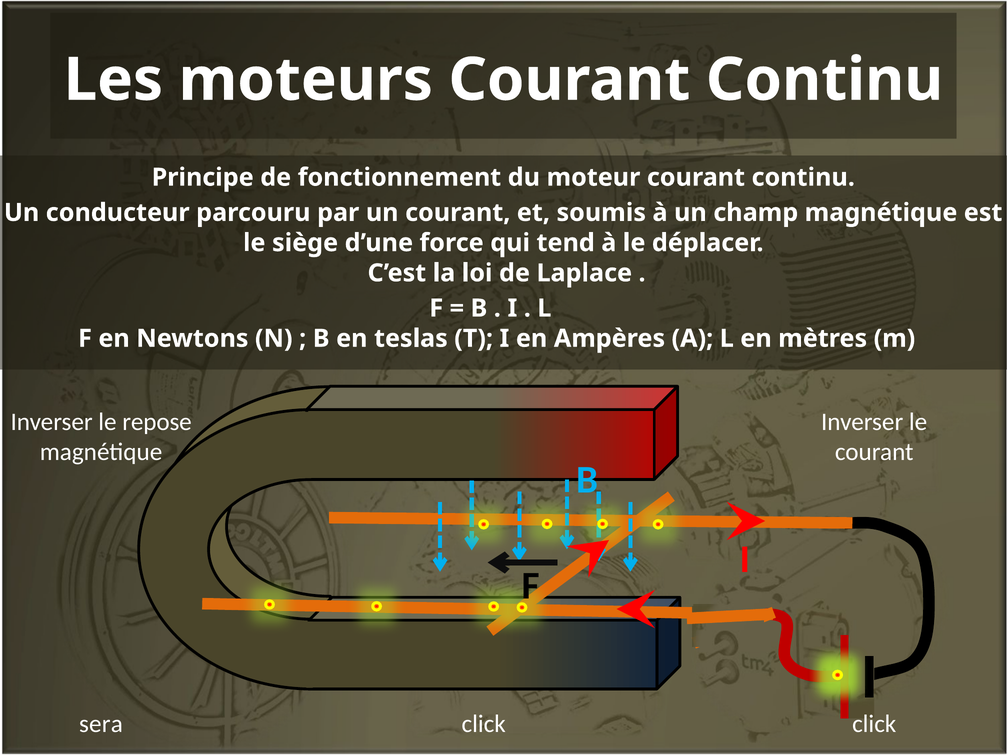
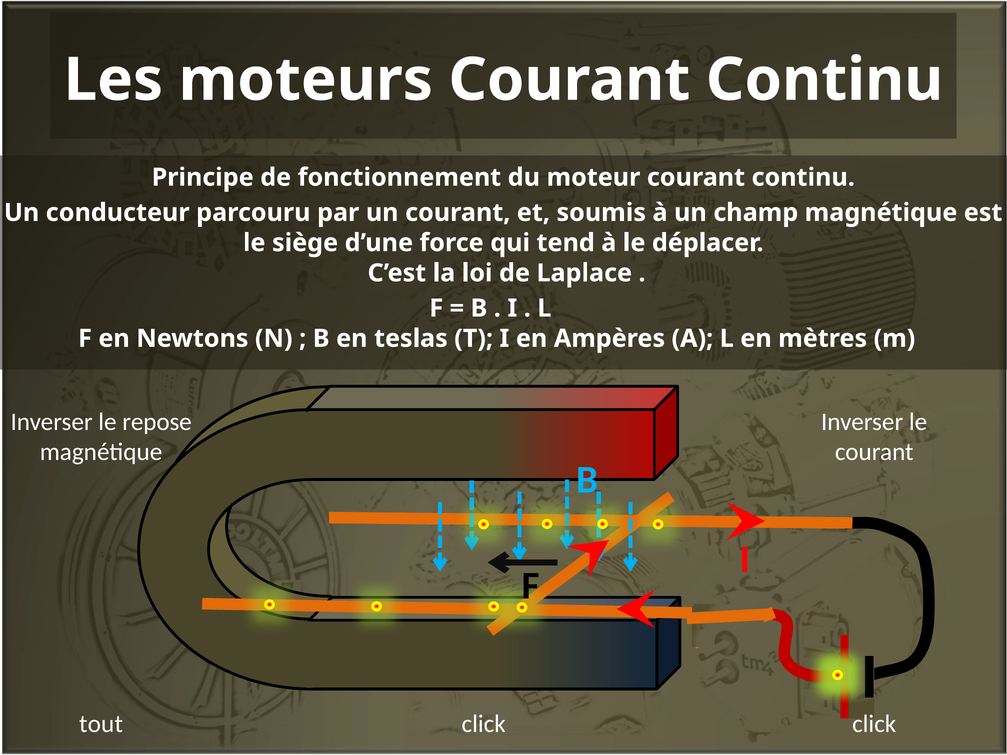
sera: sera -> tout (101, 724)
